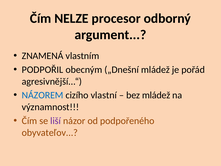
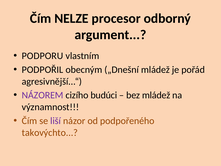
ZNAMENÁ: ZNAMENÁ -> PODPORU (43, 56)
NÁZOREM colour: blue -> purple (43, 95)
vlastní: vlastní -> budúci (104, 95)
obyvateľov: obyvateľov -> takovýchto (50, 132)
